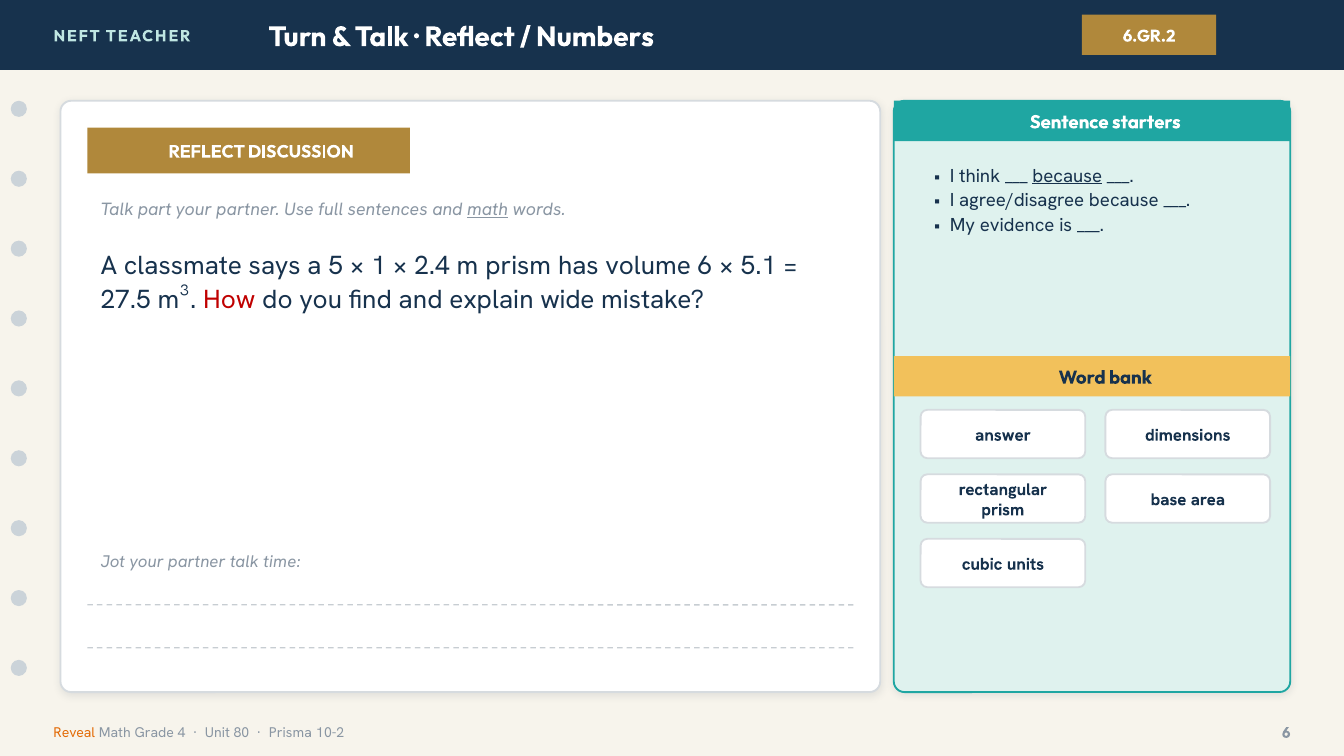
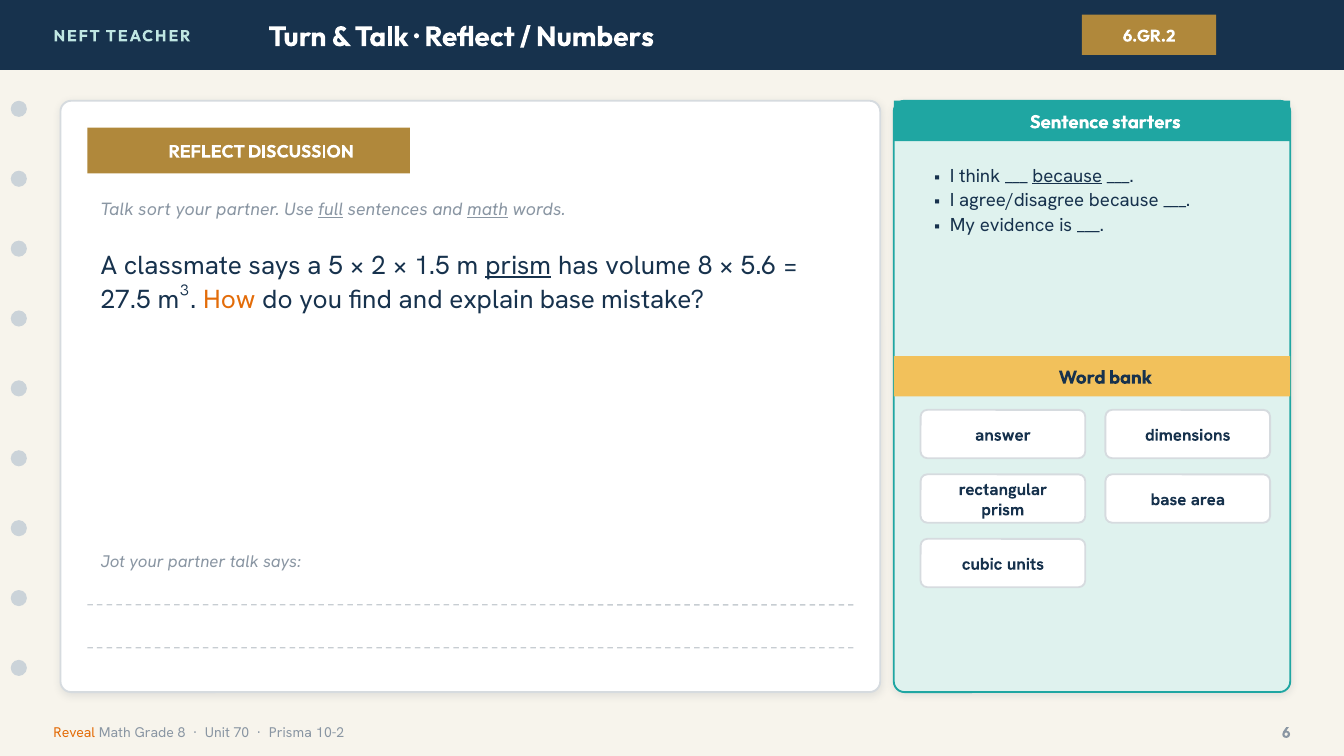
part: part -> sort (154, 210)
full underline: none -> present (331, 210)
1: 1 -> 2 (379, 266)
2.4: 2.4 -> 1.5 (432, 266)
prism underline: none -> present (518, 266)
volume 6: 6 -> 8 (705, 266)
5.1: 5.1 -> 5.6 (758, 266)
How colour: red -> orange (229, 300)
explain wide: wide -> base (567, 300)
talk time: time -> says (282, 562)
Grade 4: 4 -> 8 (182, 733)
80: 80 -> 70 (241, 733)
